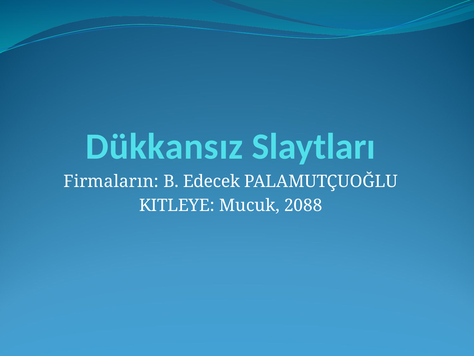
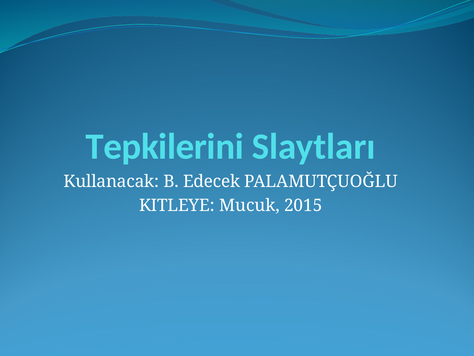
Dükkansız: Dükkansız -> Tepkilerini (165, 146)
Firmaların: Firmaların -> Kullanacak (111, 181)
2088: 2088 -> 2015 (303, 205)
